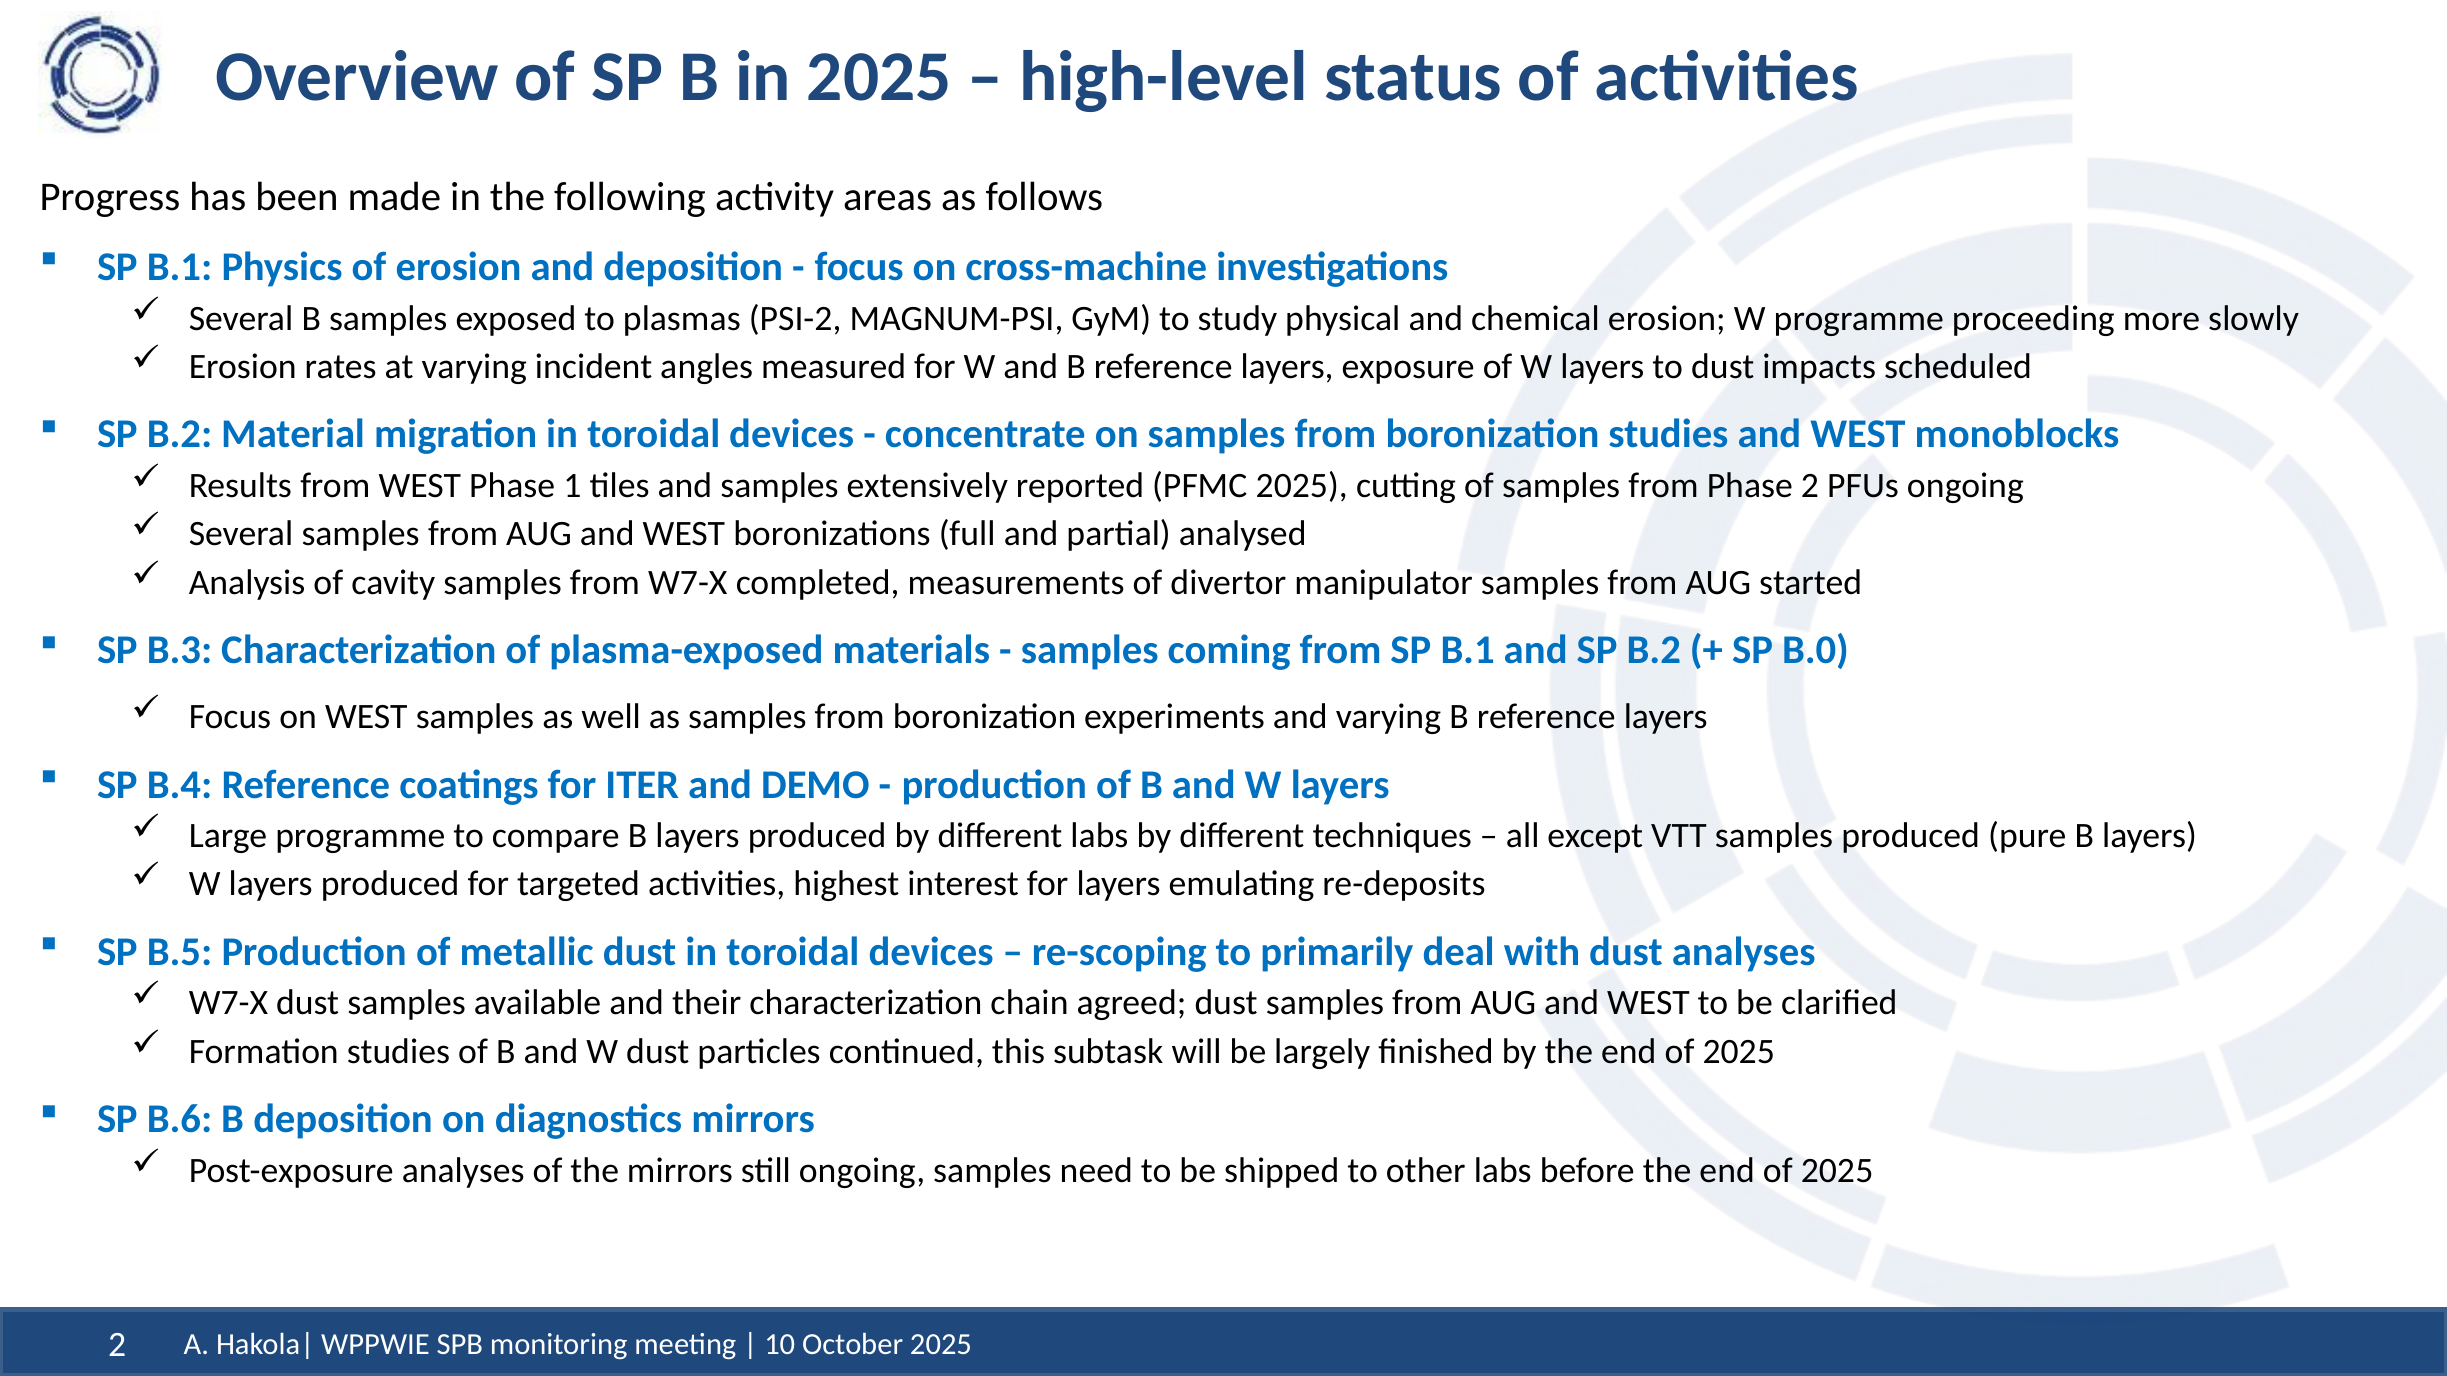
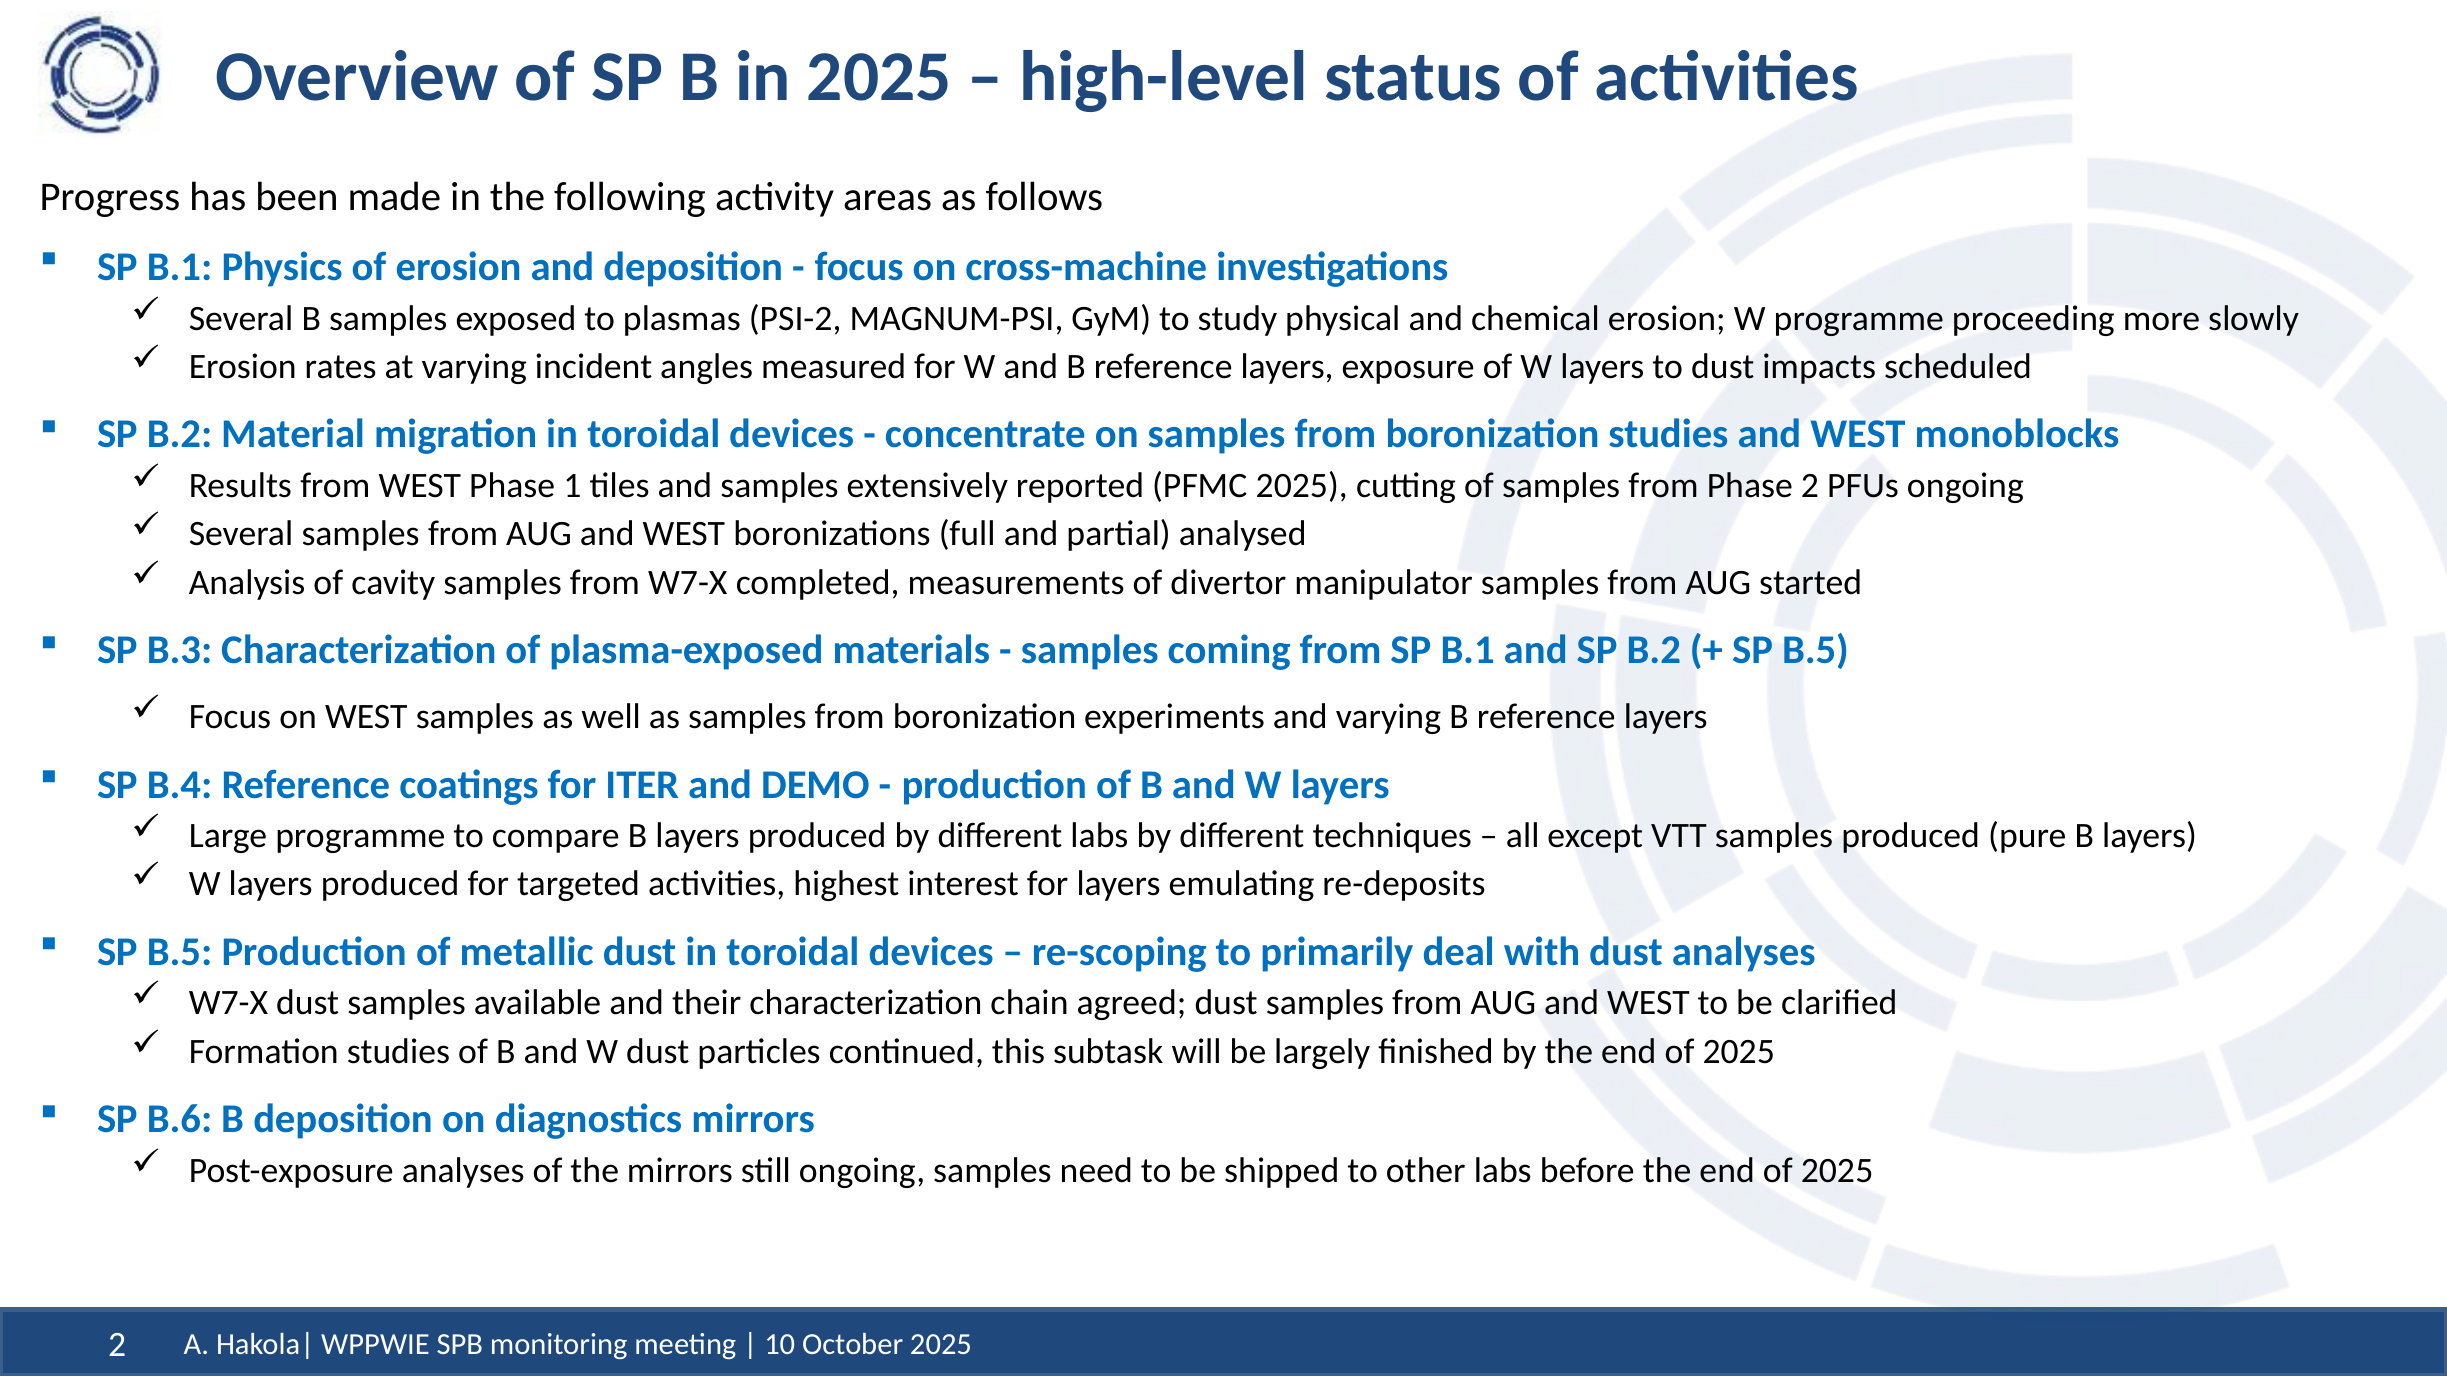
B.0: B.0 -> B.5 (1816, 650)
